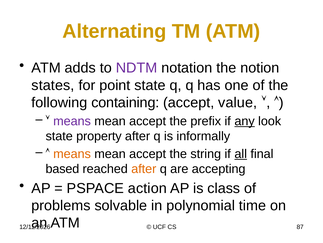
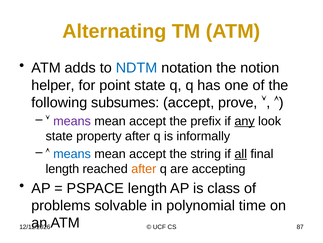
NDTM colour: purple -> blue (137, 68)
states: states -> helper (53, 85)
containing: containing -> subsumes (125, 102)
value: value -> prove (238, 102)
means colour: orange -> blue (72, 153)
based: based -> length (62, 169)
PSPACE action: action -> length (147, 188)
